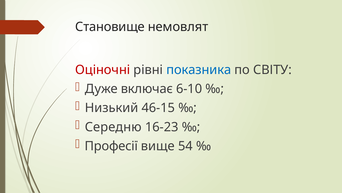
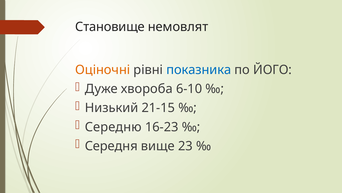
Оціночні colour: red -> orange (103, 70)
СВІТУ: СВІТУ -> ЙОГО (273, 70)
включає: включає -> хвороба (147, 89)
46-15: 46-15 -> 21-15 (158, 108)
Професії: Професії -> Середня (111, 146)
54: 54 -> 23 (185, 146)
